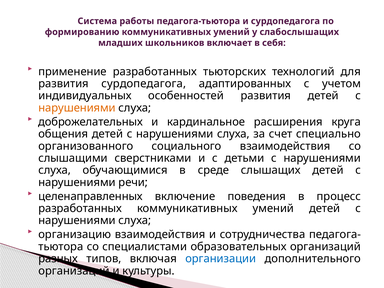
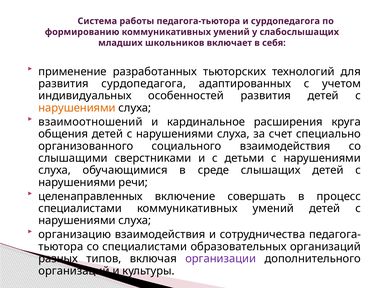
доброжелательных: доброжелательных -> взаимоотношений (90, 122)
поведения: поведения -> совершать (257, 196)
разработанных: разработанных -> специалистами (80, 208)
организации colour: blue -> purple (221, 259)
